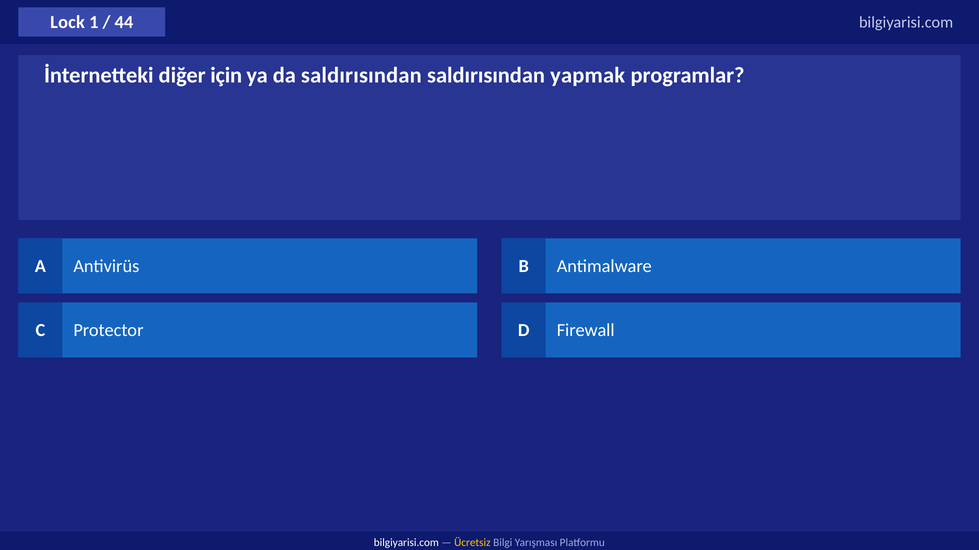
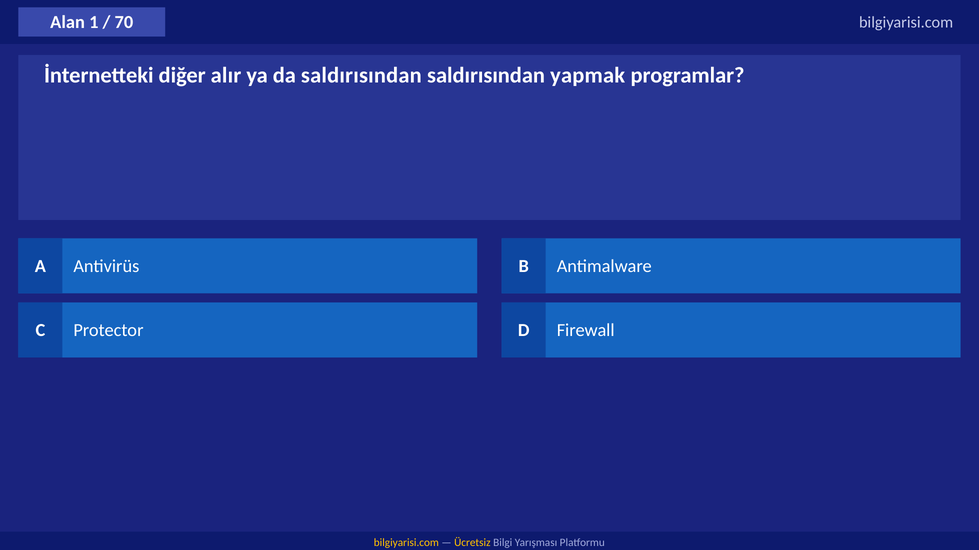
Lock: Lock -> Alan (68, 22)
44: 44 -> 70 (124, 22)
için: için -> alır (226, 75)
bilgiyarisi.com colour: white -> yellow (406, 543)
